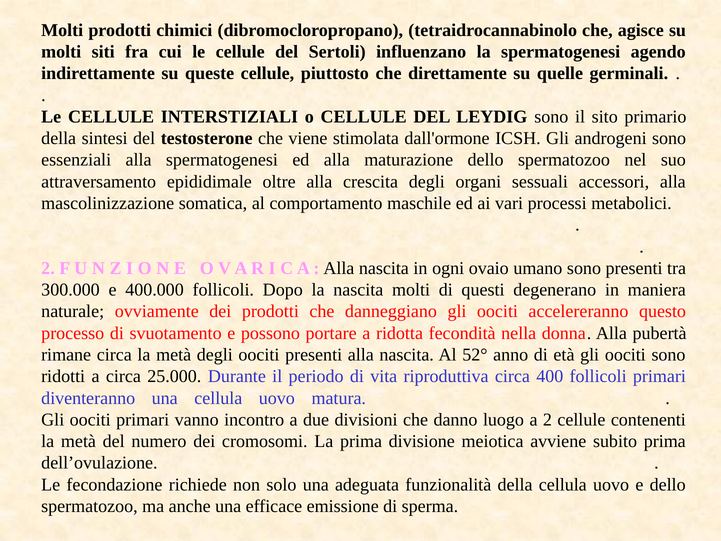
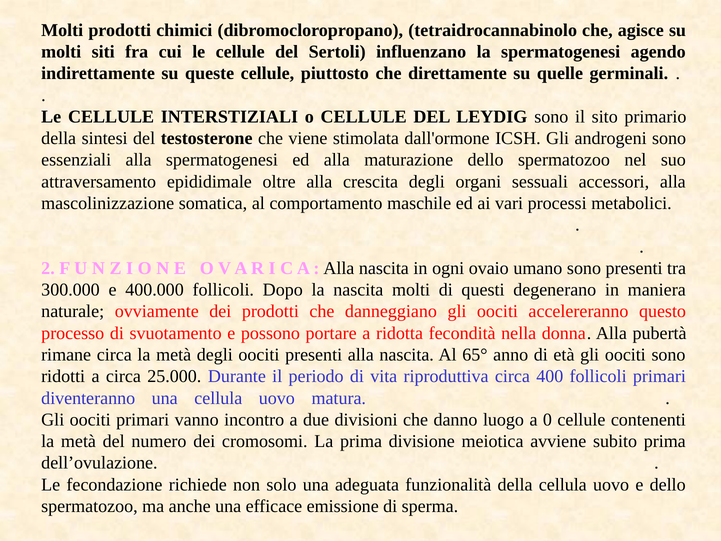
52°: 52° -> 65° (475, 355)
a 2: 2 -> 0 (547, 420)
